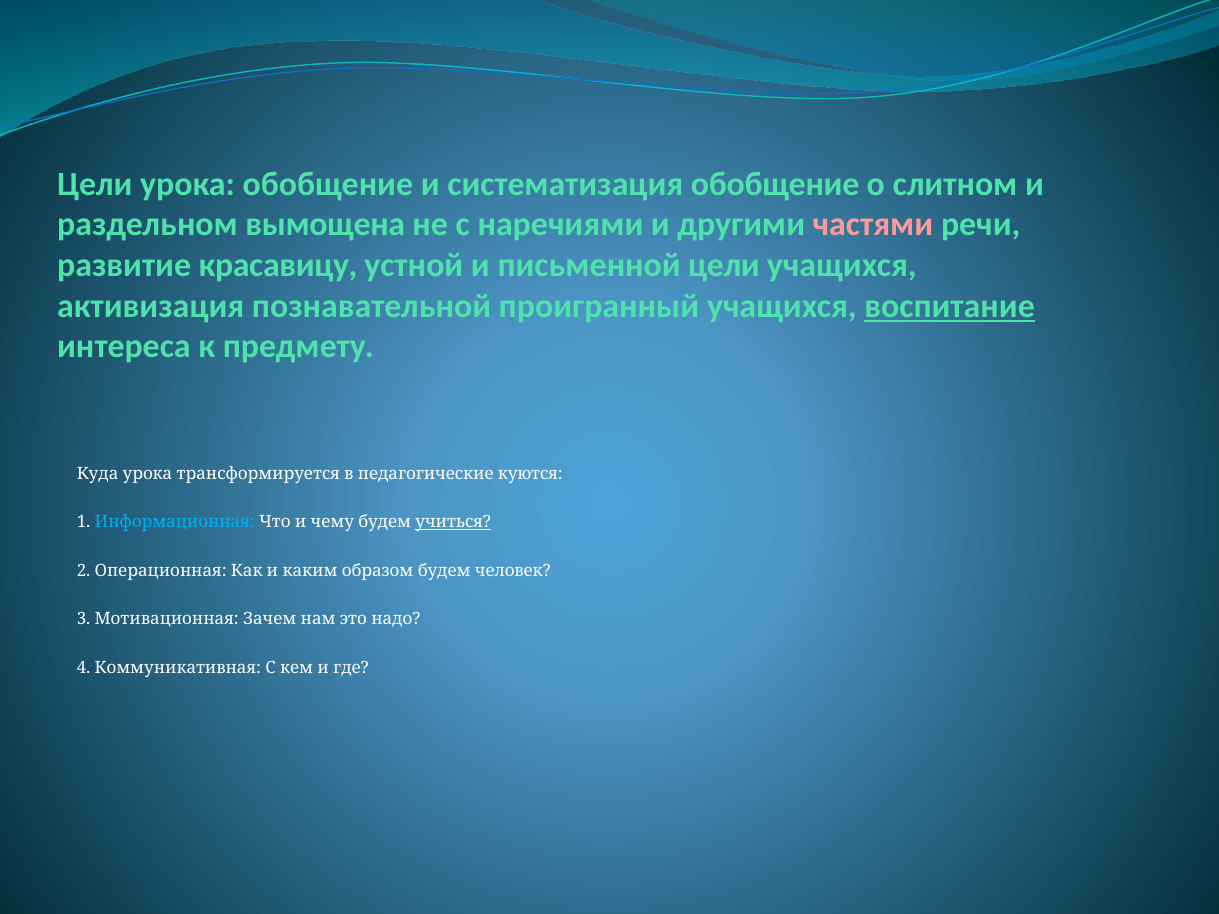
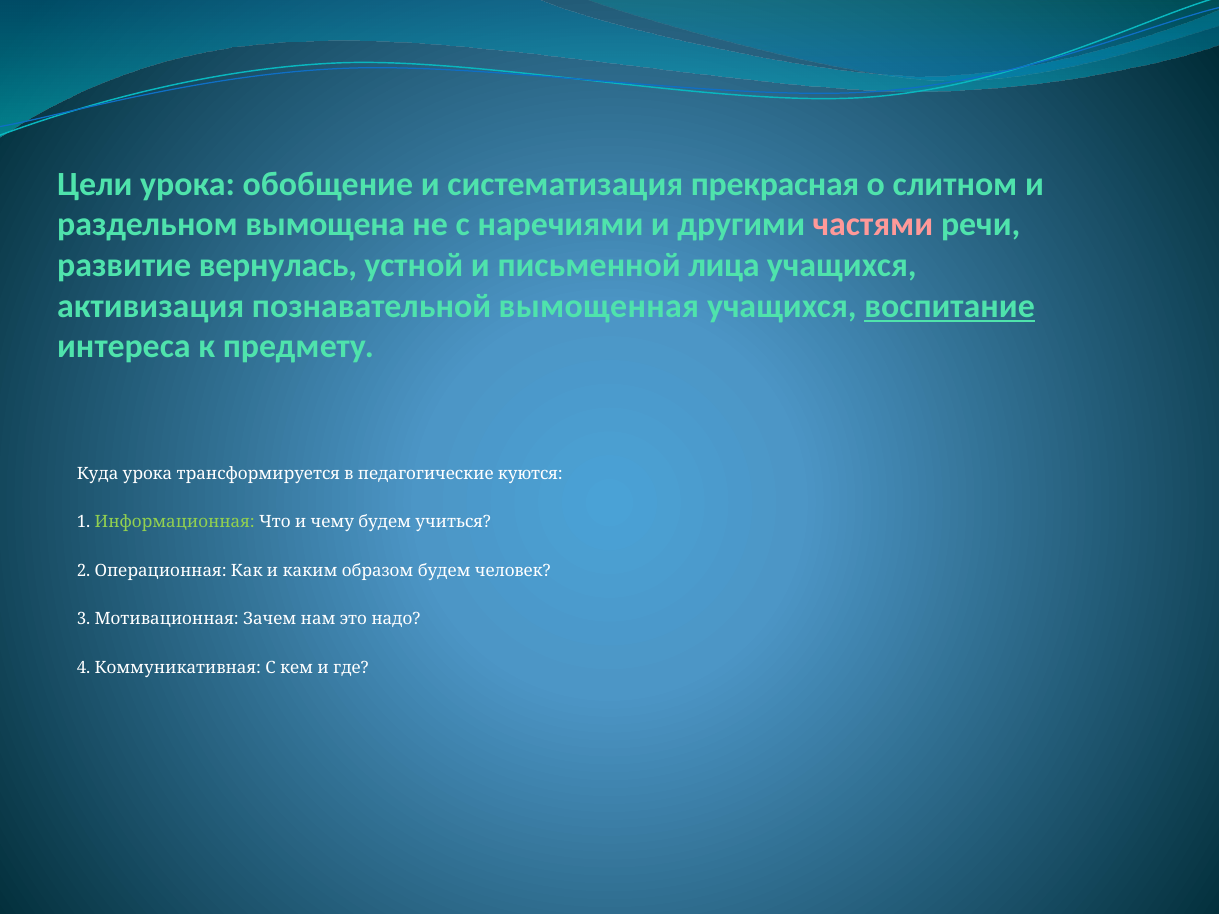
систематизация обобщение: обобщение -> прекрасная (775, 184)
красавицу: красавицу -> вернулась (278, 265)
письменной цели: цели -> лица (724, 265)
проигранный: проигранный -> вымощенная (599, 306)
Информационная colour: light blue -> light green (175, 522)
учиться underline: present -> none (453, 522)
